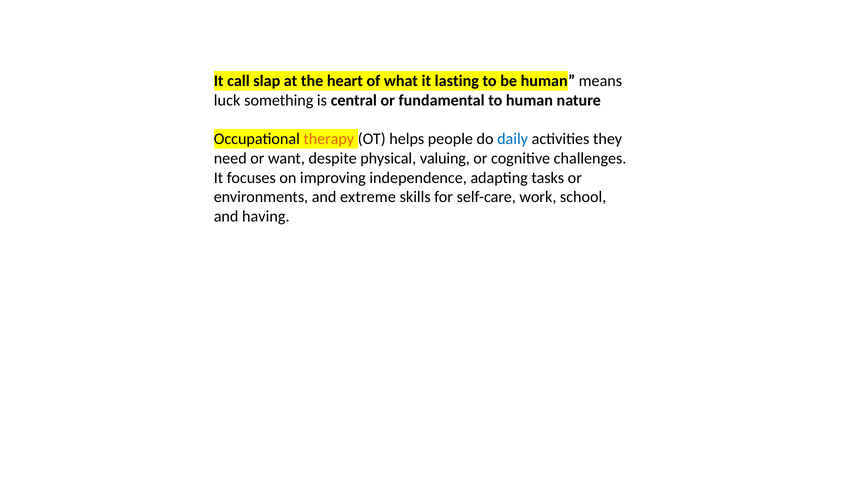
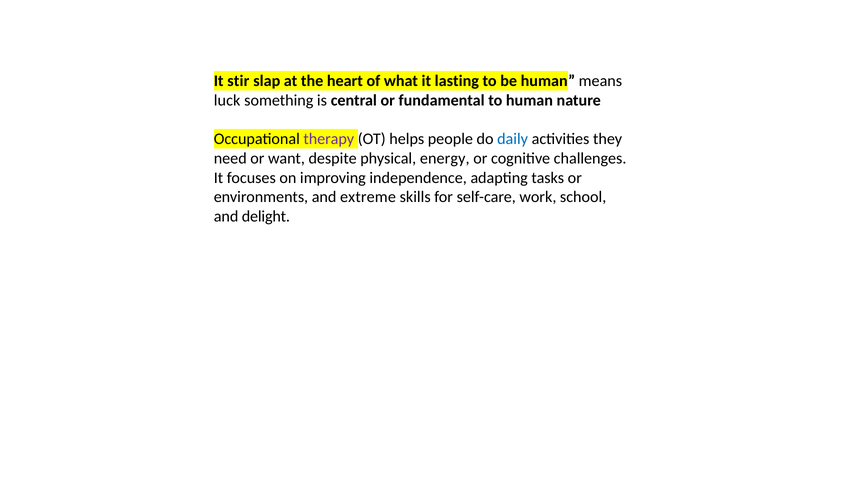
call: call -> stir (238, 81)
therapy colour: orange -> purple (329, 139)
valuing: valuing -> energy (445, 158)
having: having -> delight (266, 216)
